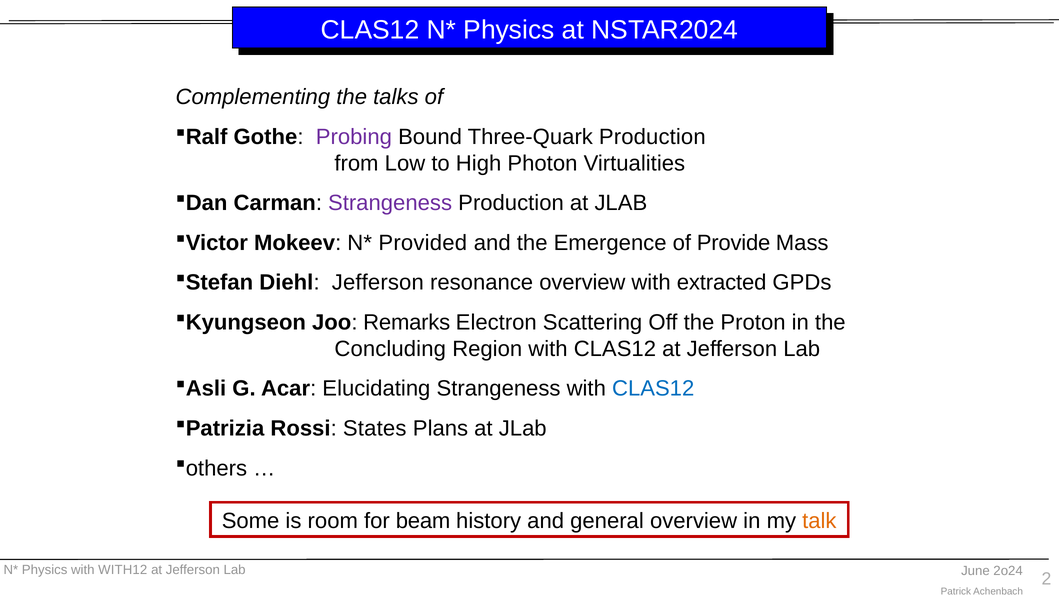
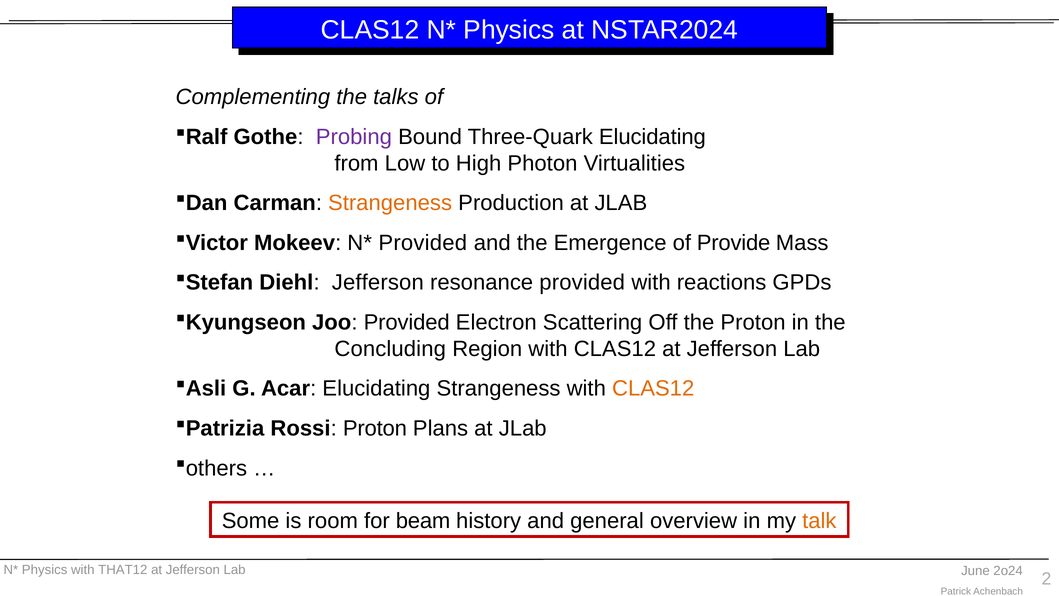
Three-Quark Production: Production -> Elucidating (652, 137)
Strangeness colour: purple -> orange (390, 203)
resonance overview: overview -> provided (582, 283)
extracted: extracted -> reactions (722, 283)
Joo Remarks: Remarks -> Provided (407, 322)
CLAS12 colour: blue -> orange (653, 388)
Rossi States: States -> Proton (375, 428)
WITH12: WITH12 -> THAT12 (123, 570)
